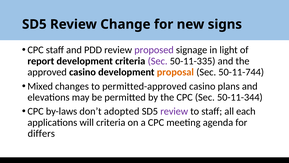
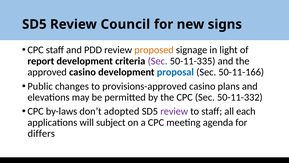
Change: Change -> Council (125, 24)
proposed colour: purple -> orange (154, 50)
proposal colour: orange -> blue (175, 72)
50-11-744: 50-11-744 -> 50-11-166 (241, 72)
Mixed: Mixed -> Public (40, 86)
permitted-approved: permitted-approved -> provisions-approved (145, 86)
50-11-344: 50-11-344 -> 50-11-332 (240, 97)
will criteria: criteria -> subject (111, 122)
